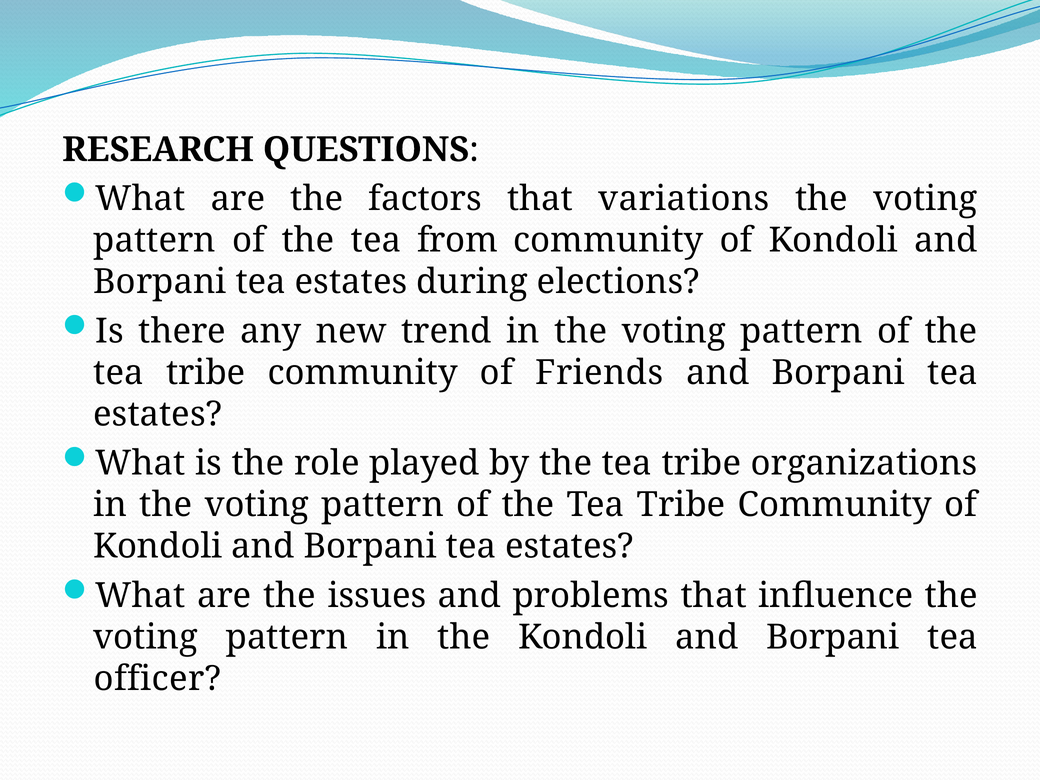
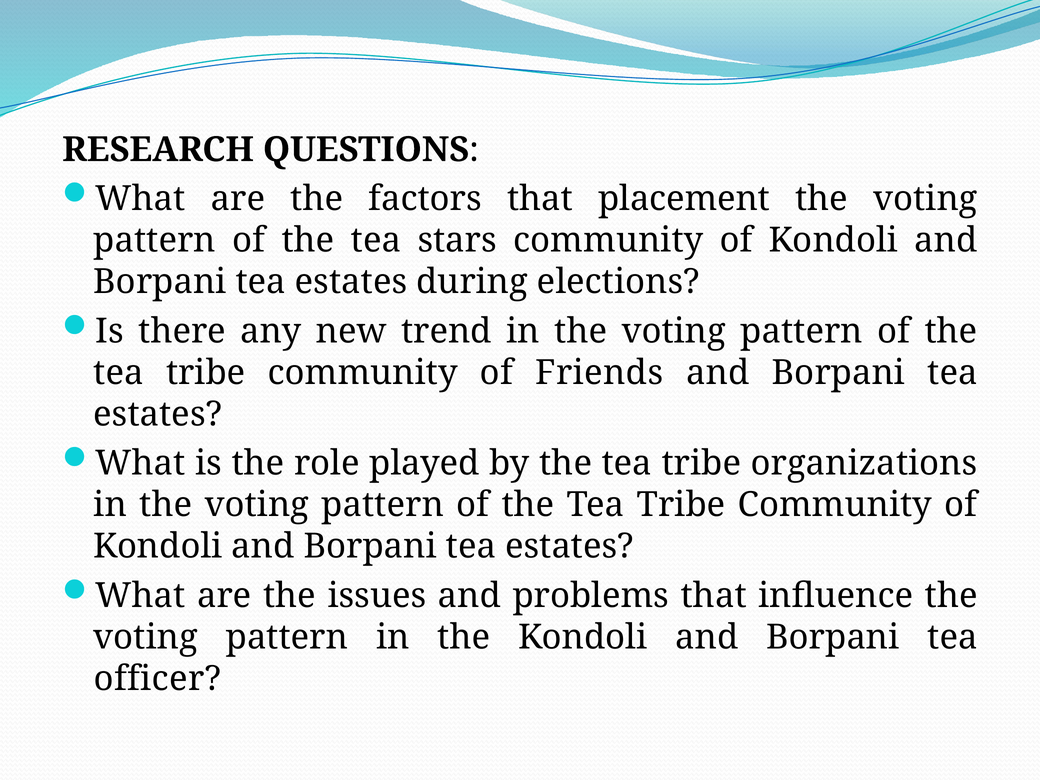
variations: variations -> placement (684, 199)
from: from -> stars (457, 240)
